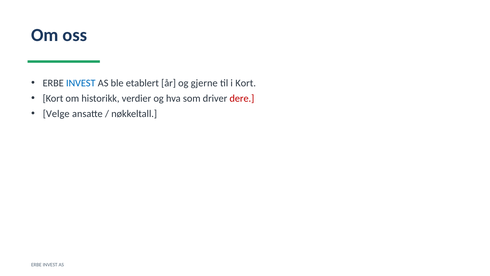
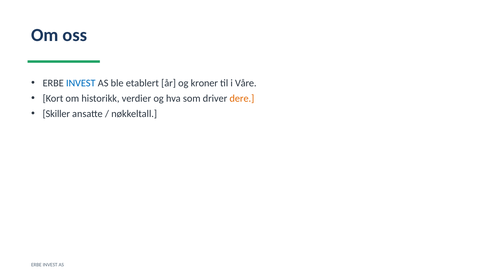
gjerne: gjerne -> kroner (204, 83)
i Kort: Kort -> Våre (246, 83)
dere colour: red -> orange (242, 98)
Velge: Velge -> Skiller (56, 114)
